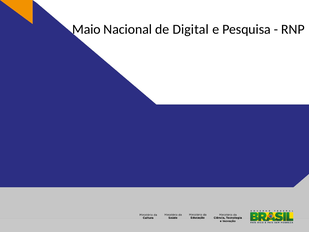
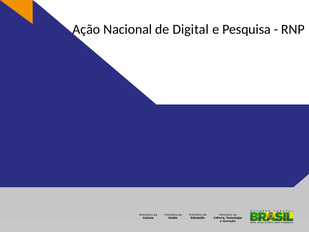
Maio: Maio -> Ação (86, 29)
